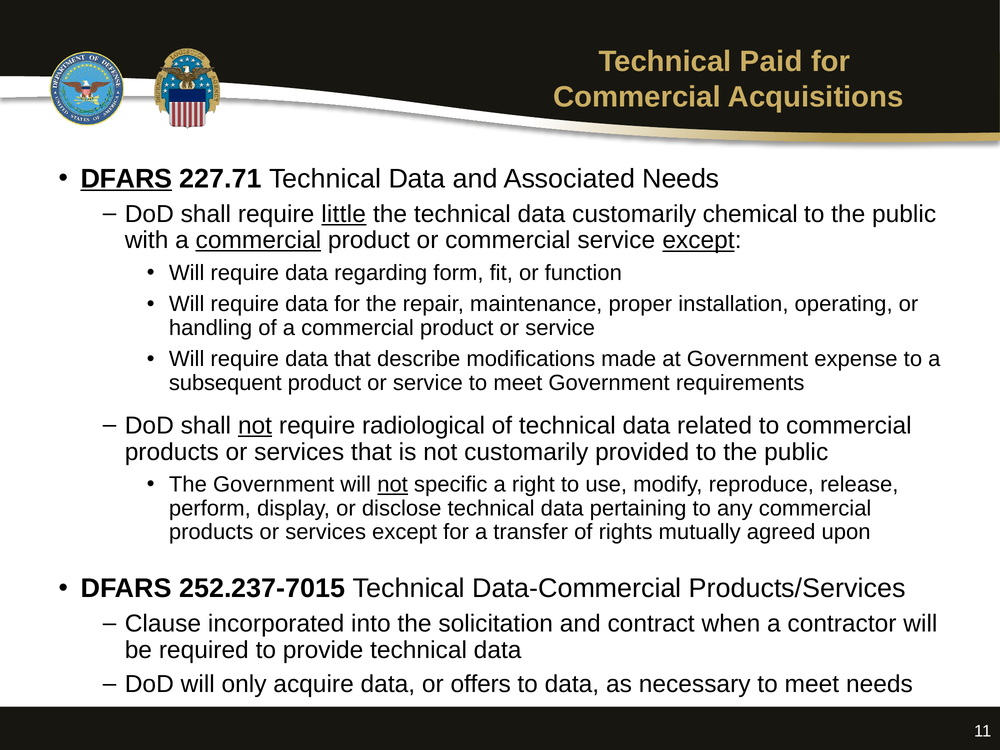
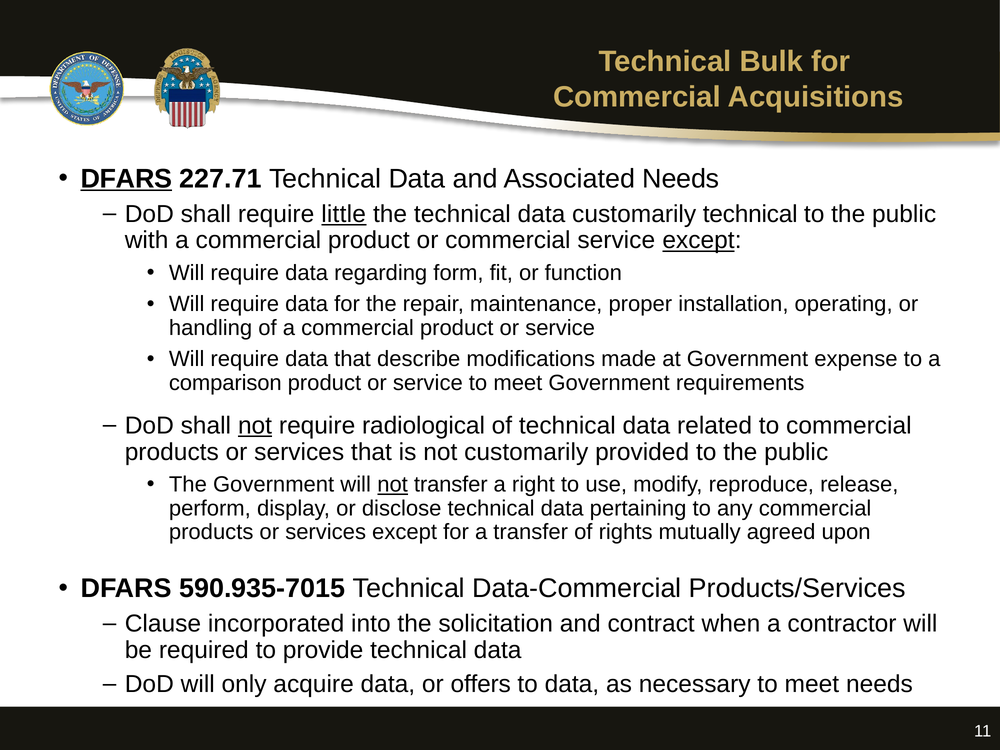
Paid: Paid -> Bulk (771, 62)
customarily chemical: chemical -> technical (750, 214)
commercial underline: present -> none (258, 240)
subsequent: subsequent -> comparison (225, 383)
not specific: specific -> transfer (451, 484)
252.237-7015: 252.237-7015 -> 590.935-7015 (262, 589)
